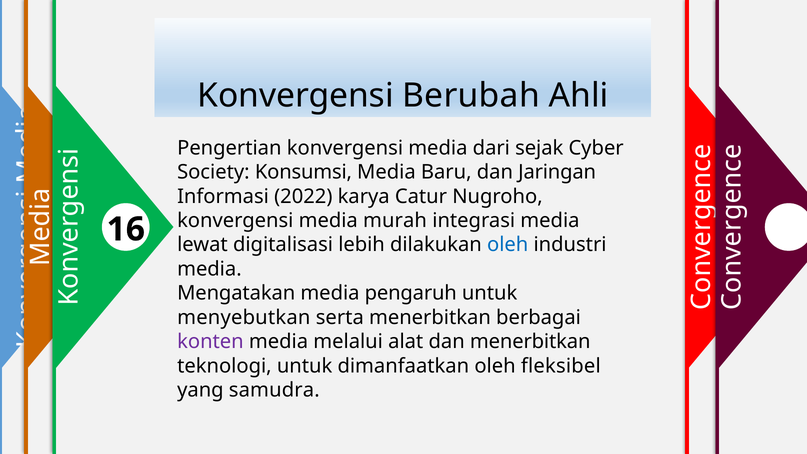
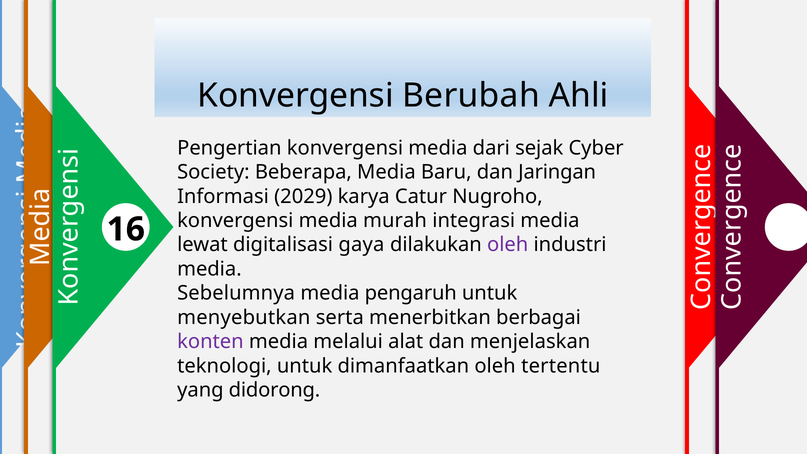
Konsumsi: Konsumsi -> Beberapa (303, 172)
2022: 2022 -> 2029 (303, 196)
lebih: lebih -> gaya (361, 245)
oleh colour: blue -> purple (508, 245)
Mengatakan: Mengatakan -> Sebelumnya (236, 293)
dan menerbitkan: menerbitkan -> menjelaskan (530, 342)
fleksibel: fleksibel -> tertentu (561, 366)
samudra: samudra -> didorong (274, 390)
